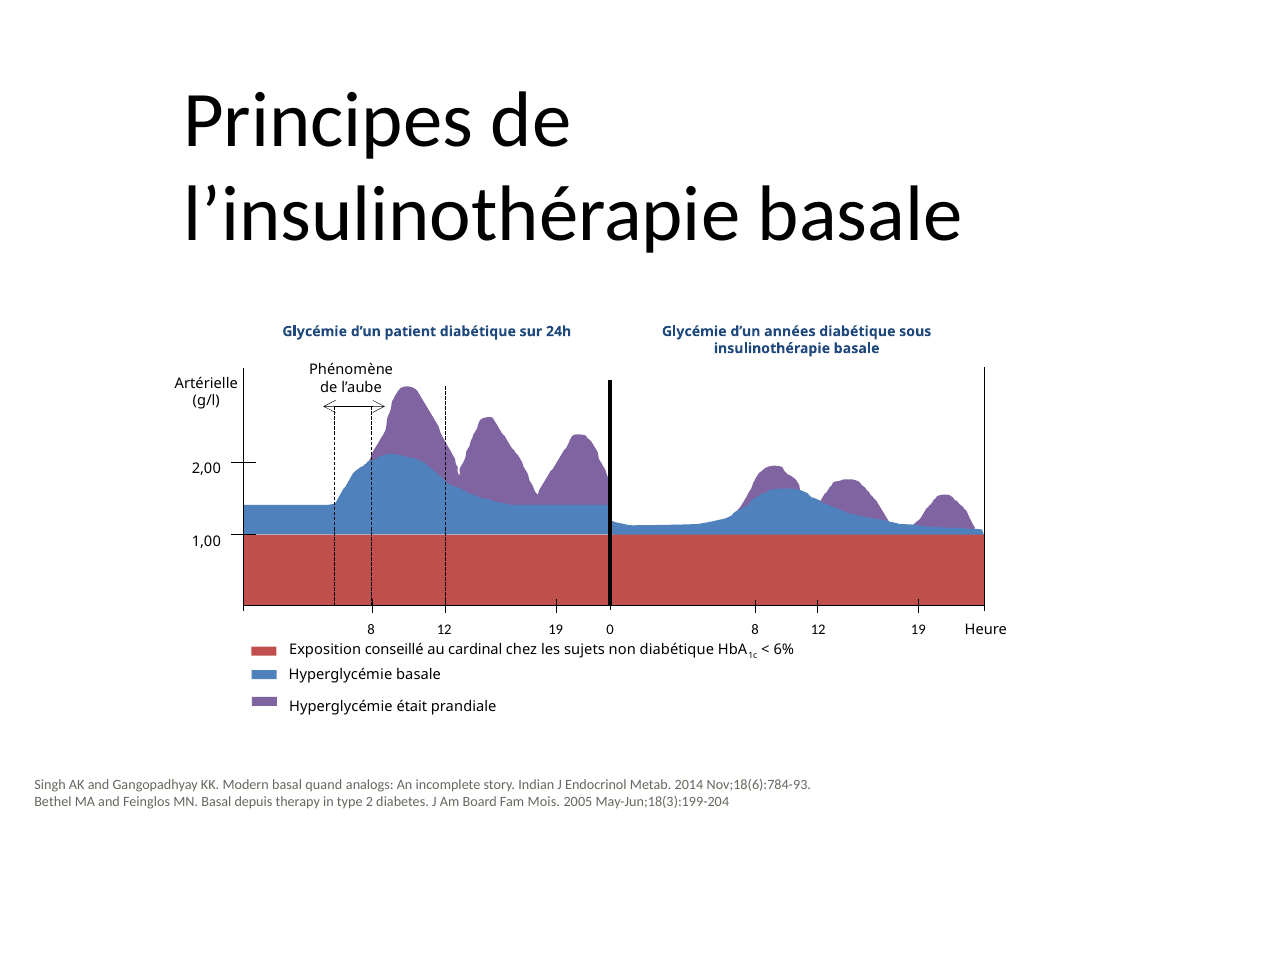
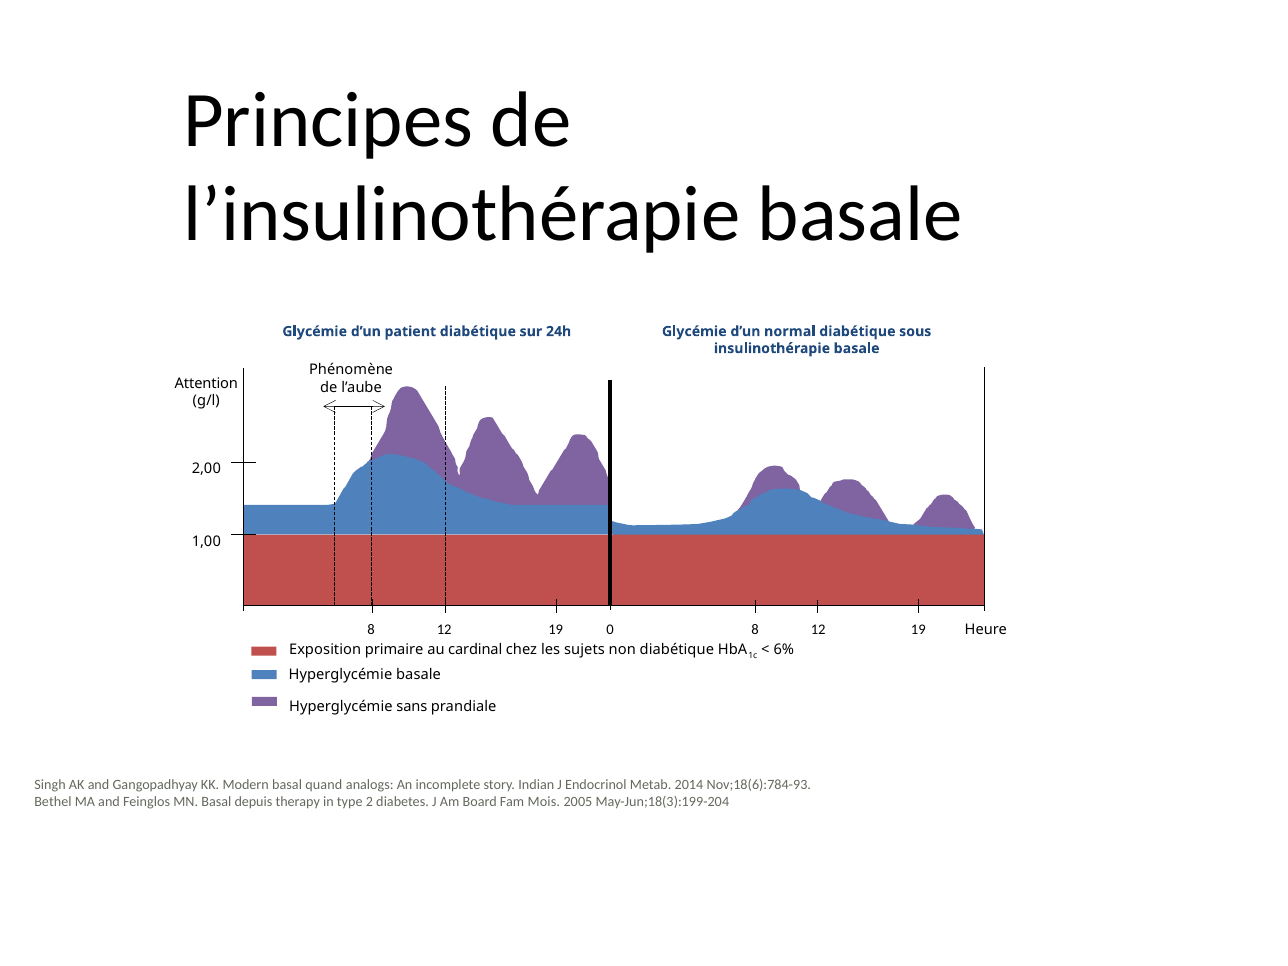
années: années -> normal (790, 331)
Artérielle: Artérielle -> Attention (206, 383)
conseillé: conseillé -> primaire (394, 650)
était: était -> sans (412, 706)
